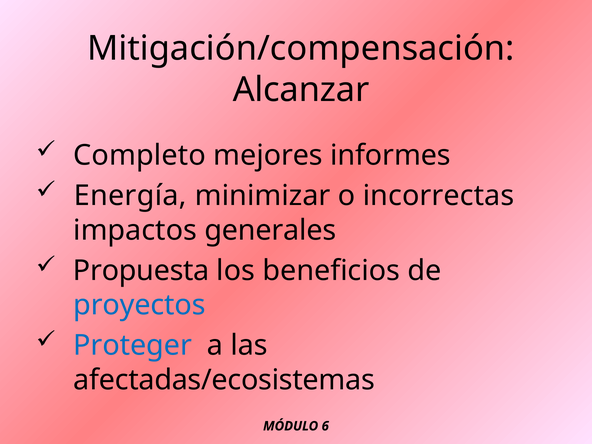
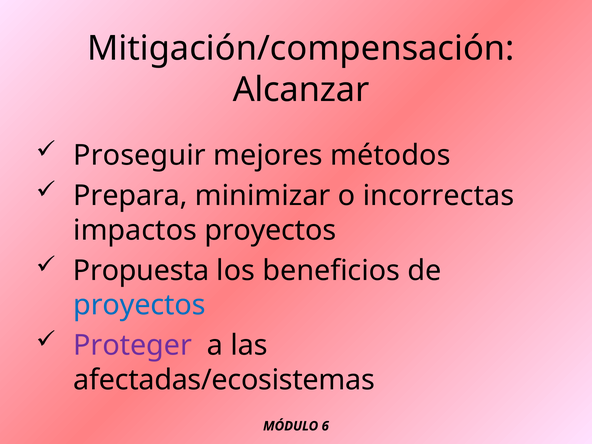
Completo: Completo -> Proseguir (140, 155)
informes: informes -> métodos (390, 155)
Energía: Energía -> Prepara (130, 196)
impactos generales: generales -> proyectos (270, 230)
Proteger colour: blue -> purple (133, 345)
